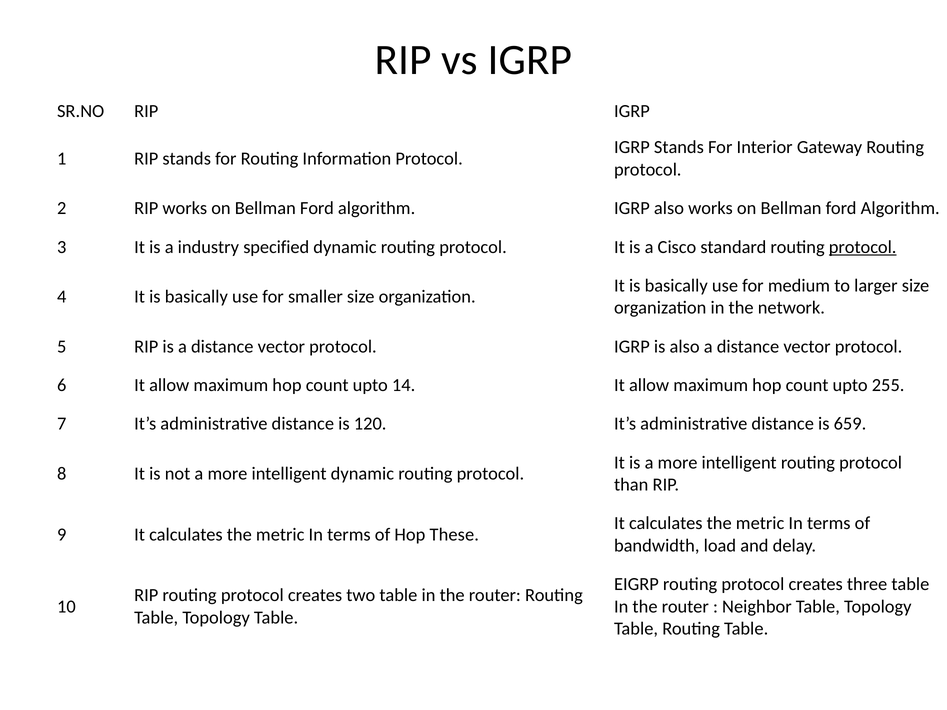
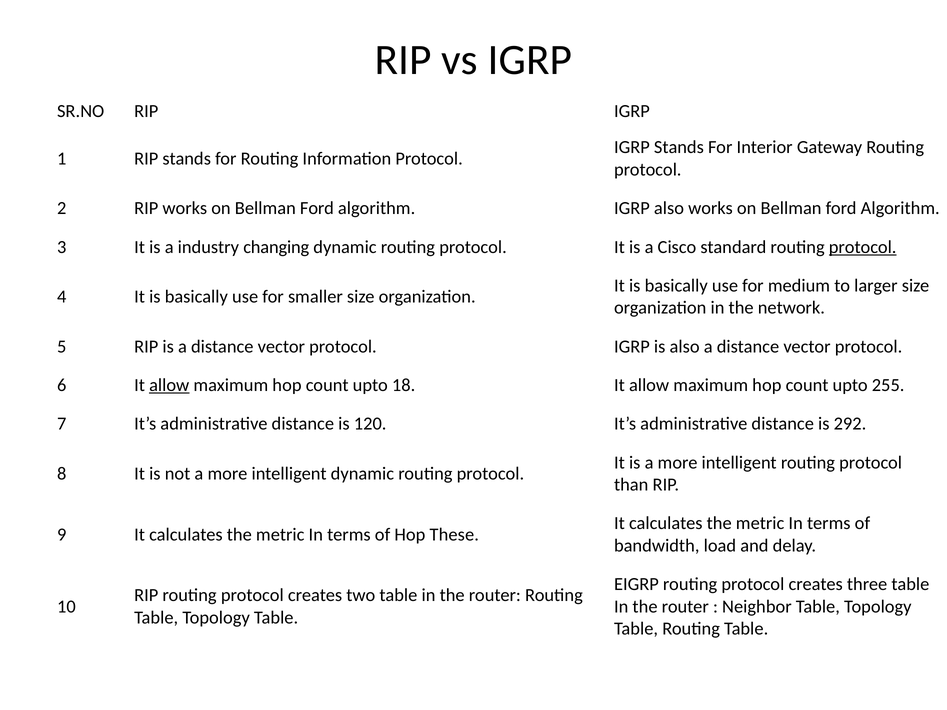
specified: specified -> changing (276, 247)
allow underline: none -> present (169, 385)
14: 14 -> 18 (404, 385)
659: 659 -> 292 (850, 424)
